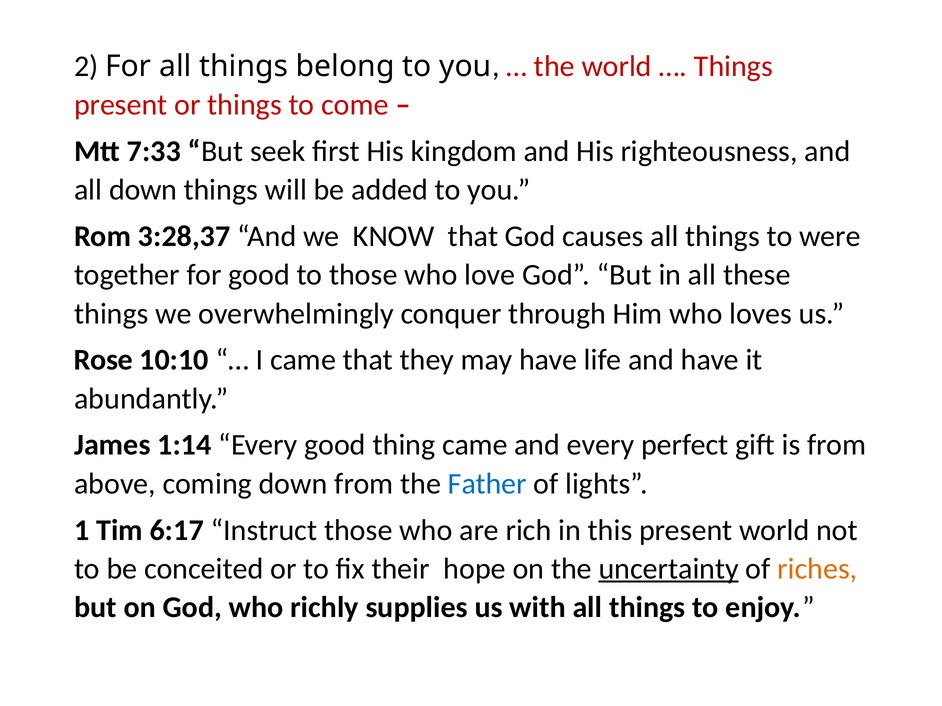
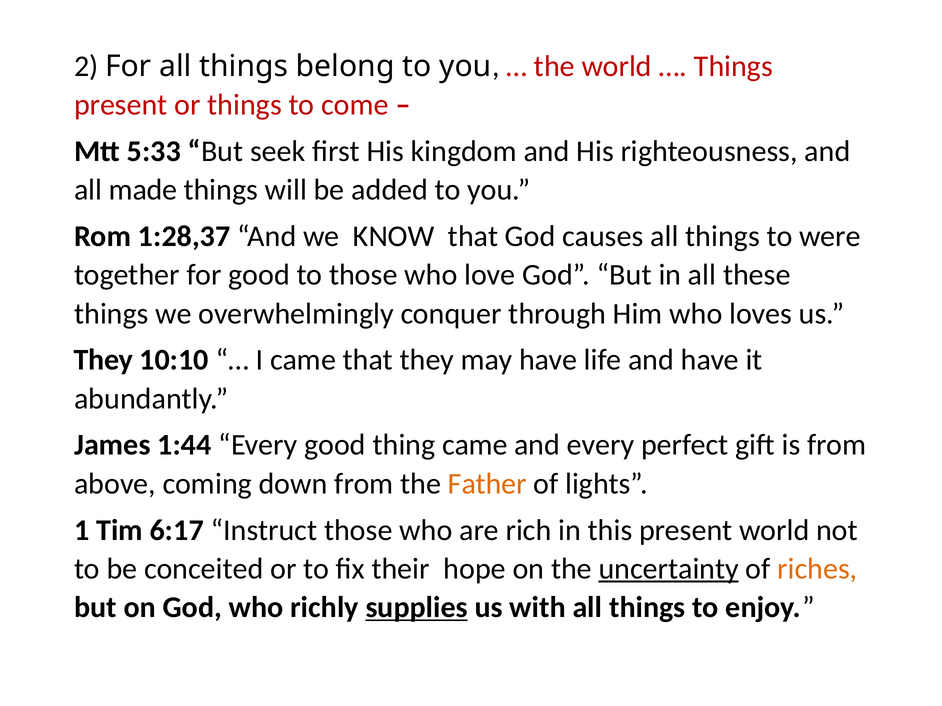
7:33: 7:33 -> 5:33 (154, 152)
all down: down -> made (143, 190)
3:28,37: 3:28,37 -> 1:28,37 (184, 237)
Rose: Rose -> They (103, 360)
1:14: 1:14 -> 1:44 (184, 445)
Father colour: blue -> orange (487, 484)
supplies underline: none -> present (417, 608)
